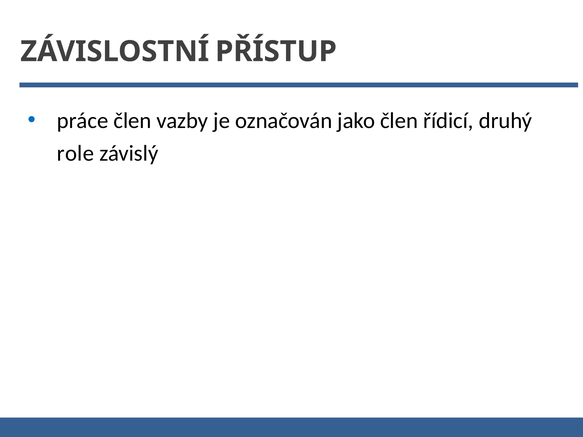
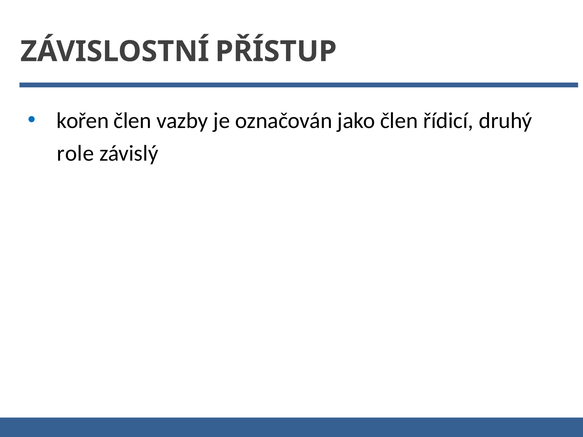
práce: práce -> kořen (83, 121)
